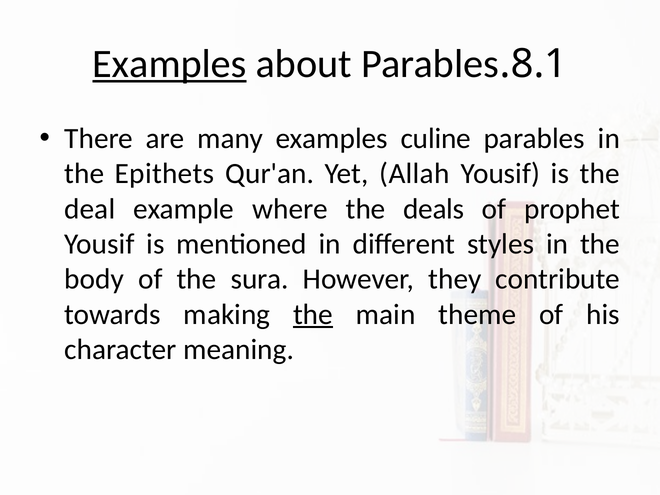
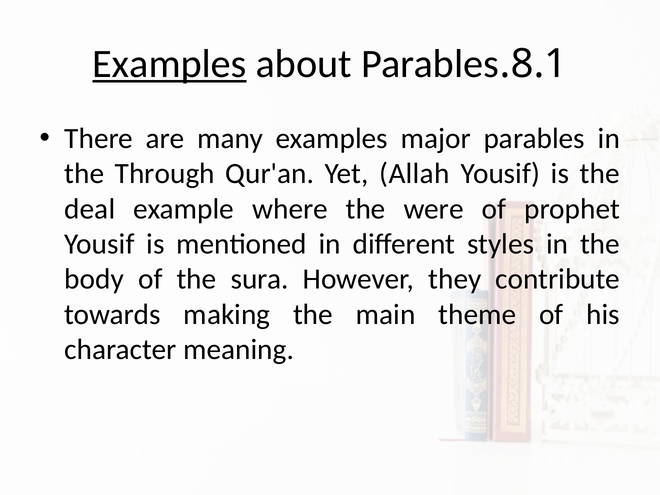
culine: culine -> major (436, 138)
Epithets: Epithets -> Through (165, 174)
deals: deals -> were (434, 209)
the underline: present -> none (313, 314)
